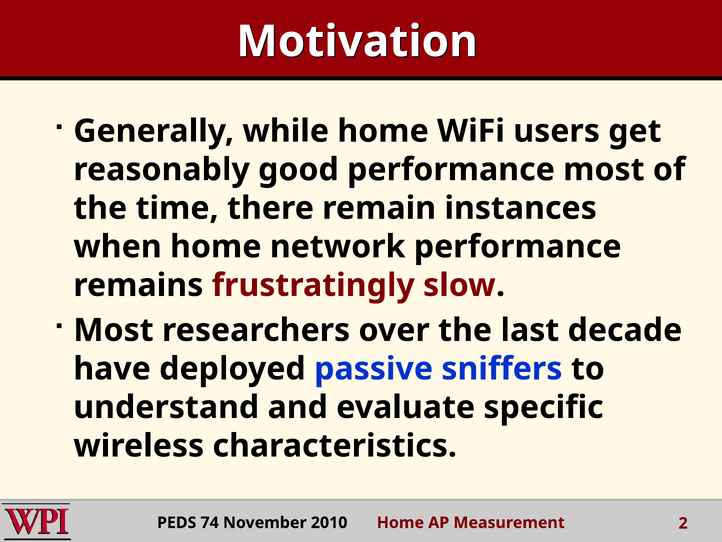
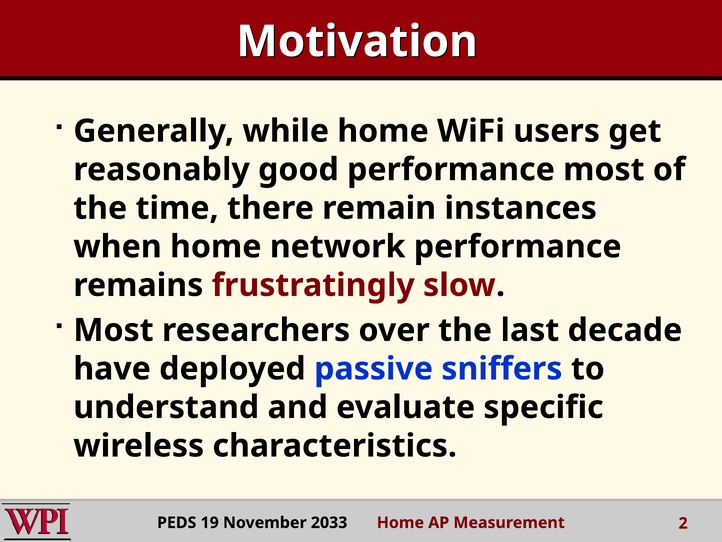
74: 74 -> 19 (210, 522)
2010: 2010 -> 2033 (329, 522)
